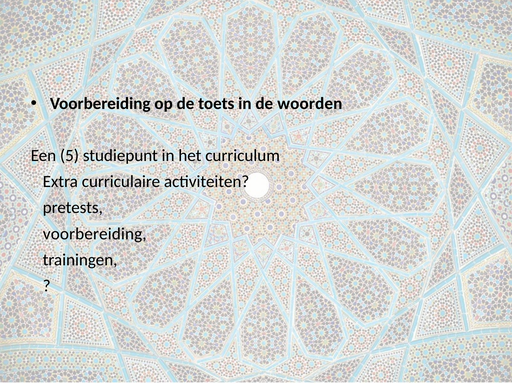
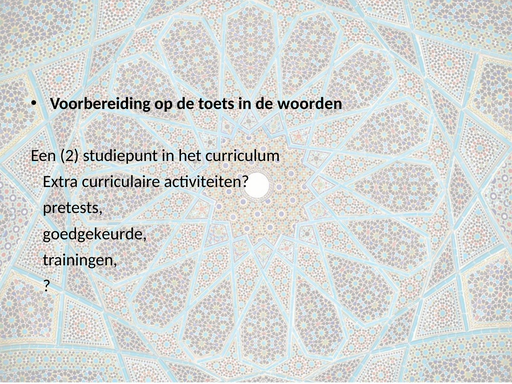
5: 5 -> 2 (69, 156)
voorbereiding: voorbereiding -> goedgekeurde (95, 234)
